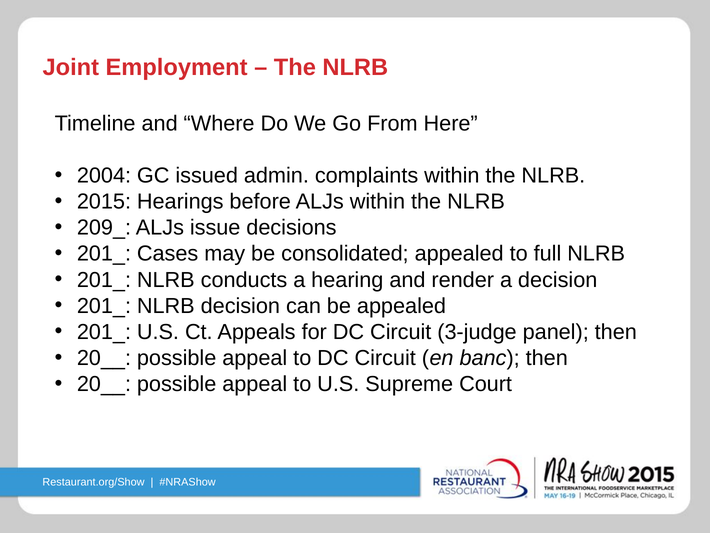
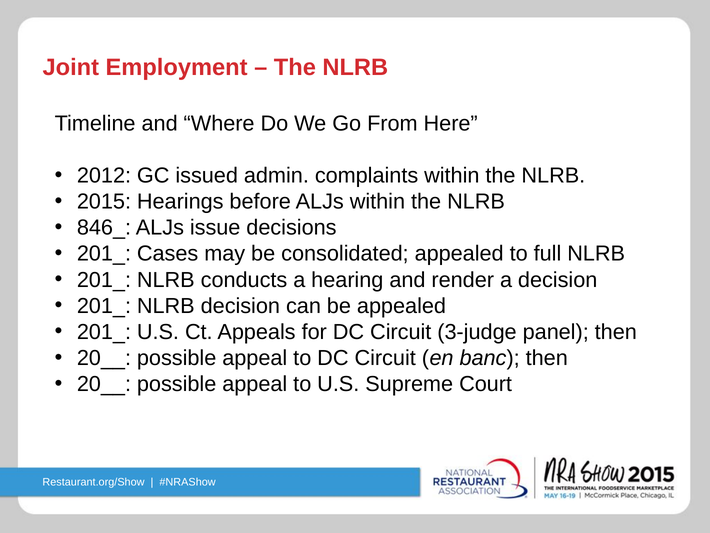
2004: 2004 -> 2012 (104, 176)
209_: 209_ -> 846_ (104, 228)
